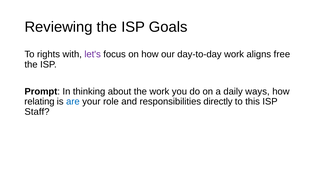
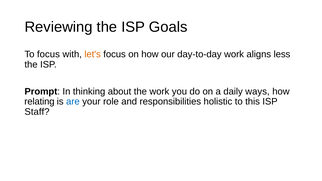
To rights: rights -> focus (48, 54)
let's colour: purple -> orange (93, 54)
free: free -> less (282, 54)
directly: directly -> holistic (218, 102)
